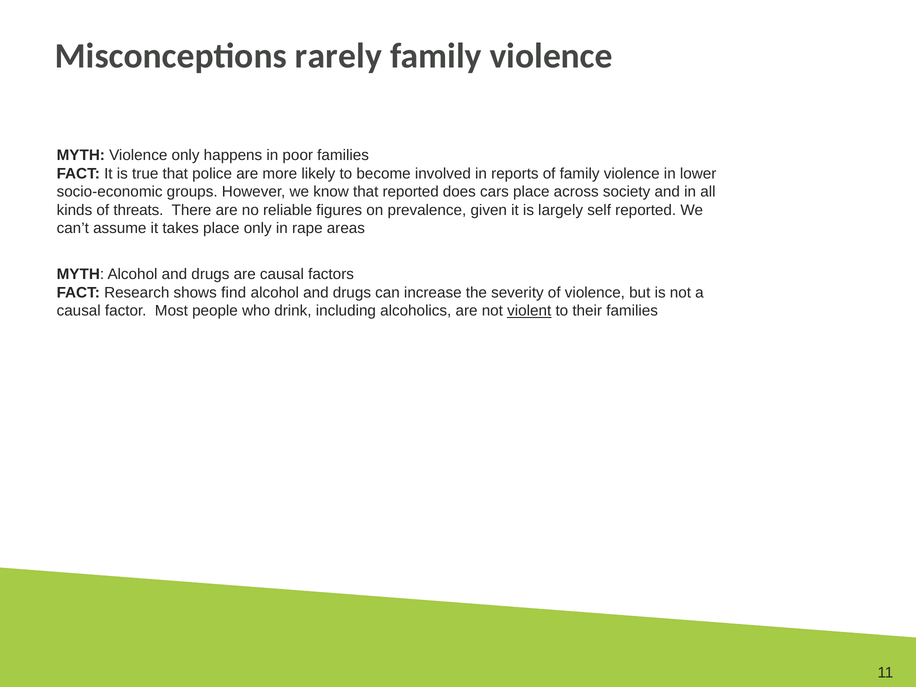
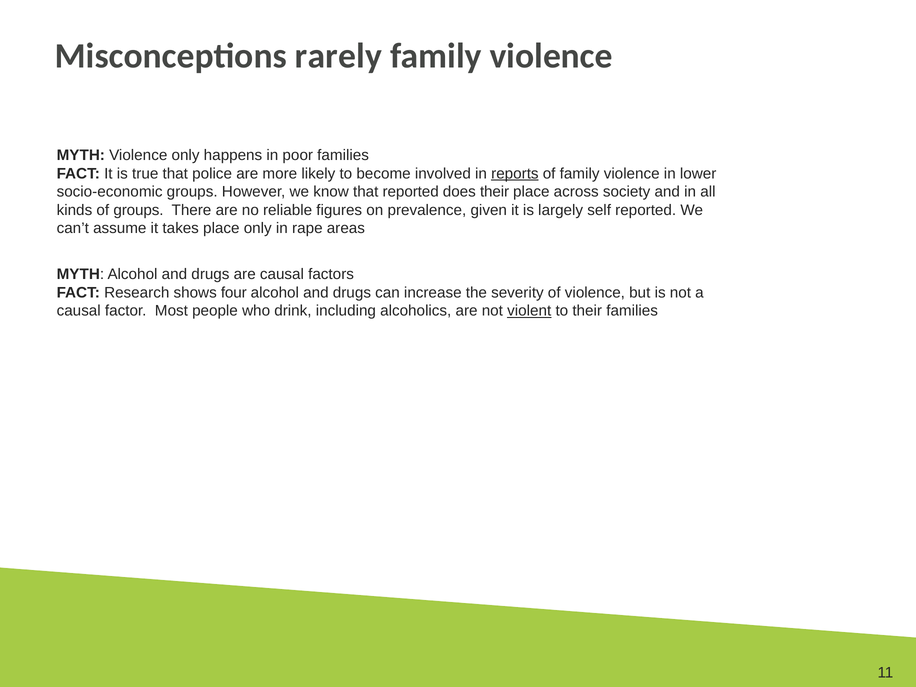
reports underline: none -> present (515, 173)
does cars: cars -> their (495, 192)
of threats: threats -> groups (138, 210)
find: find -> four (234, 293)
